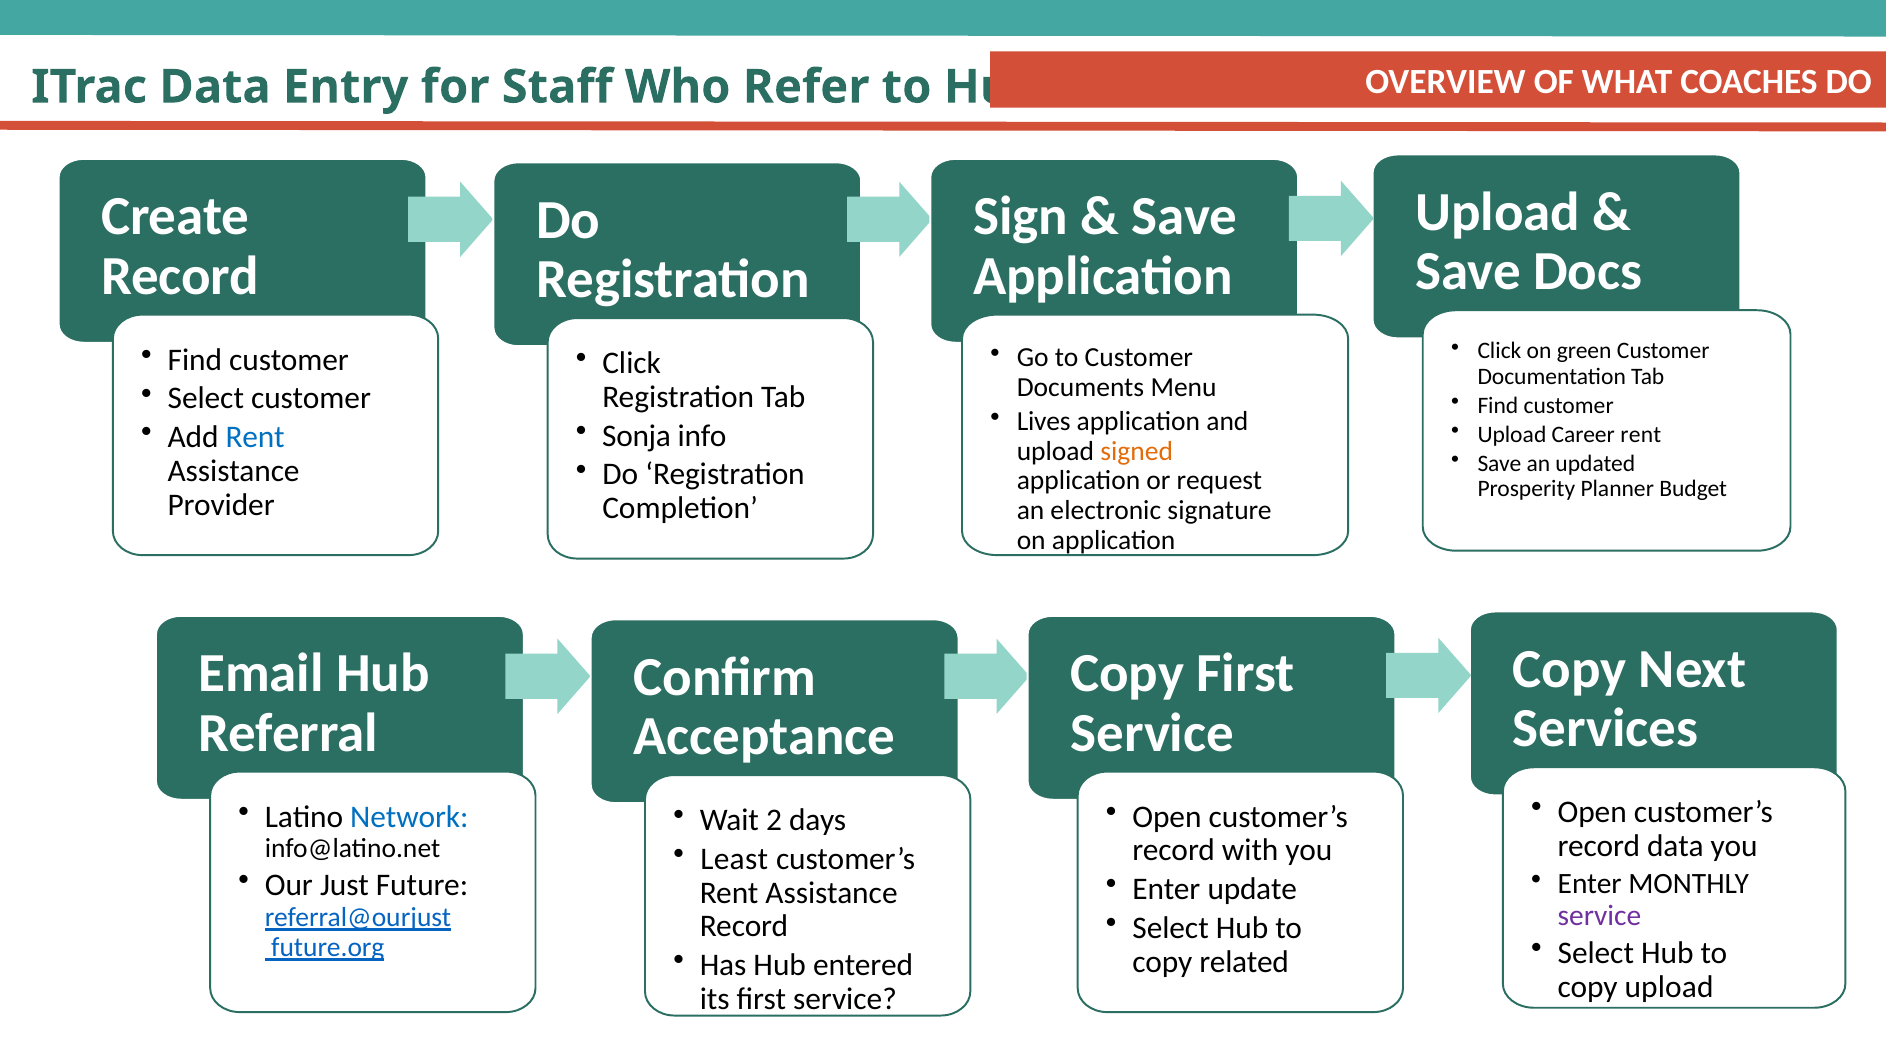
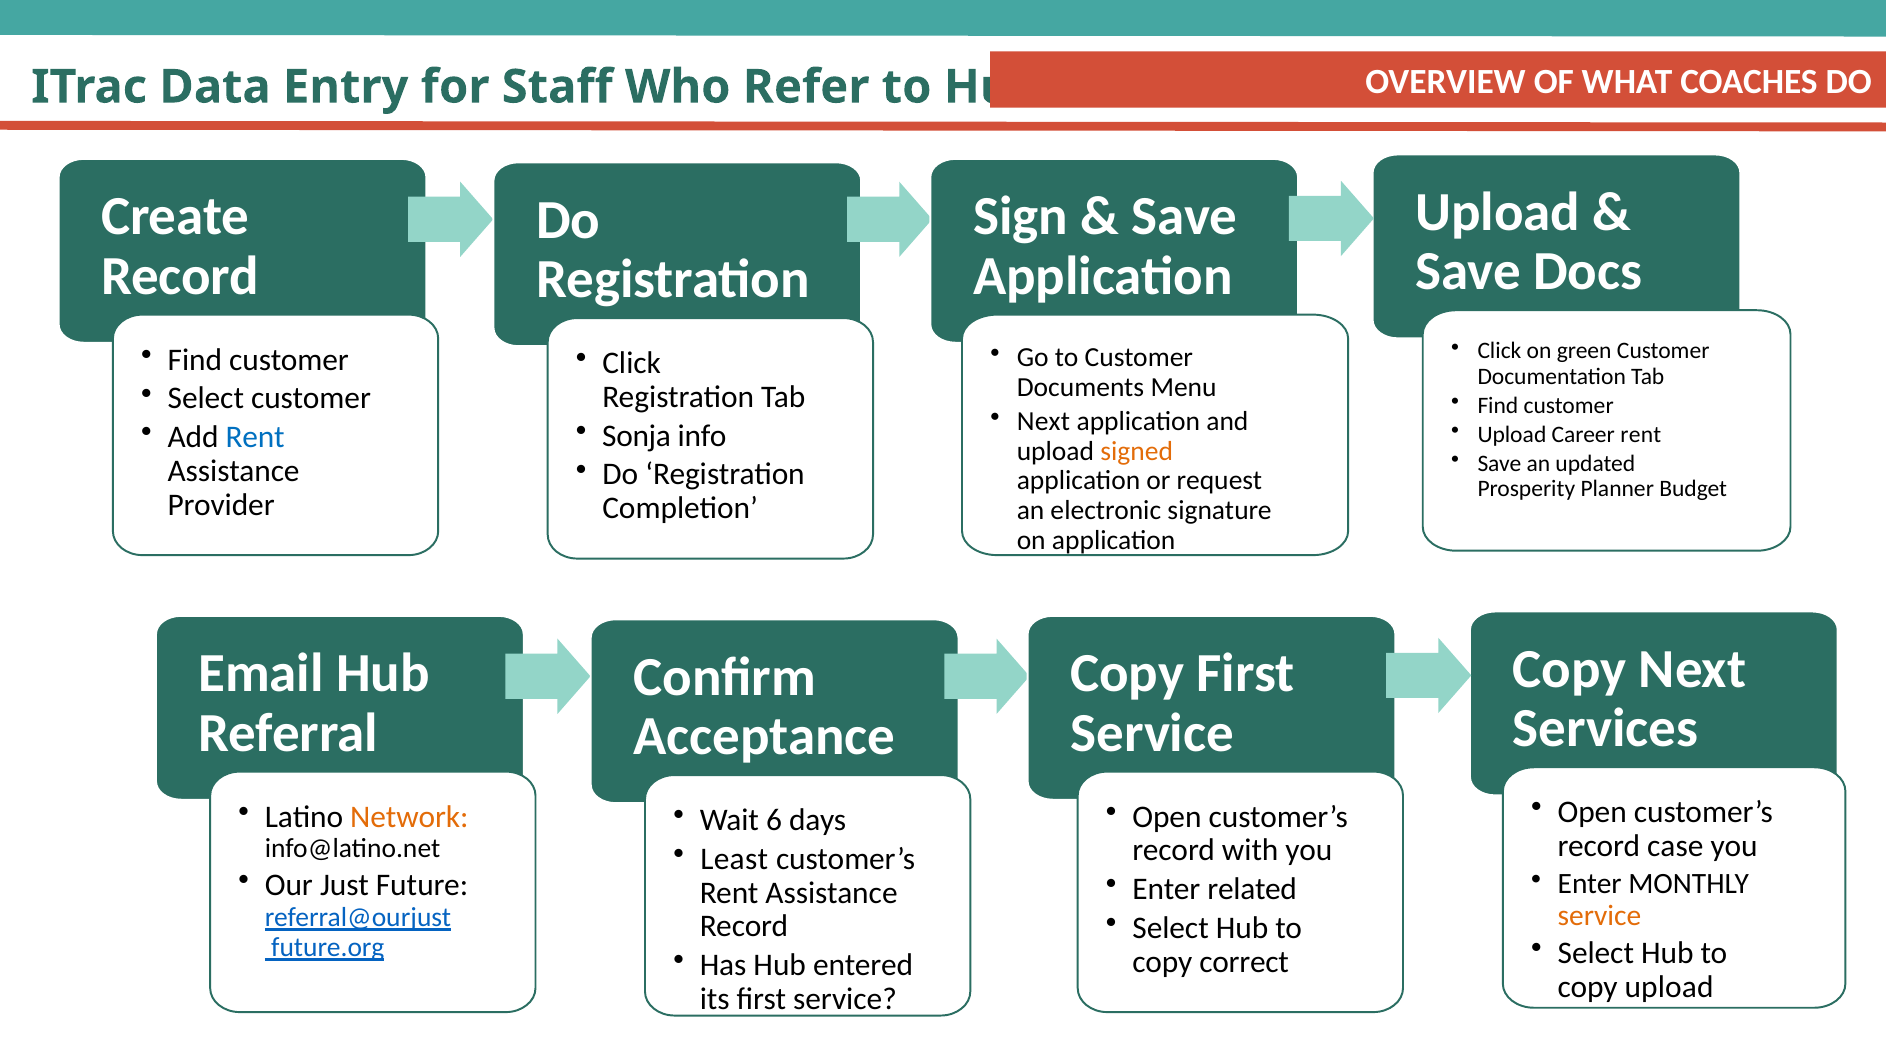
Lives: Lives -> Next (1043, 421)
Network colour: blue -> orange (409, 817)
2: 2 -> 6 (774, 820)
record data: data -> case (1675, 846)
update: update -> related (1252, 889)
service colour: purple -> orange (1599, 916)
related: related -> correct (1244, 962)
